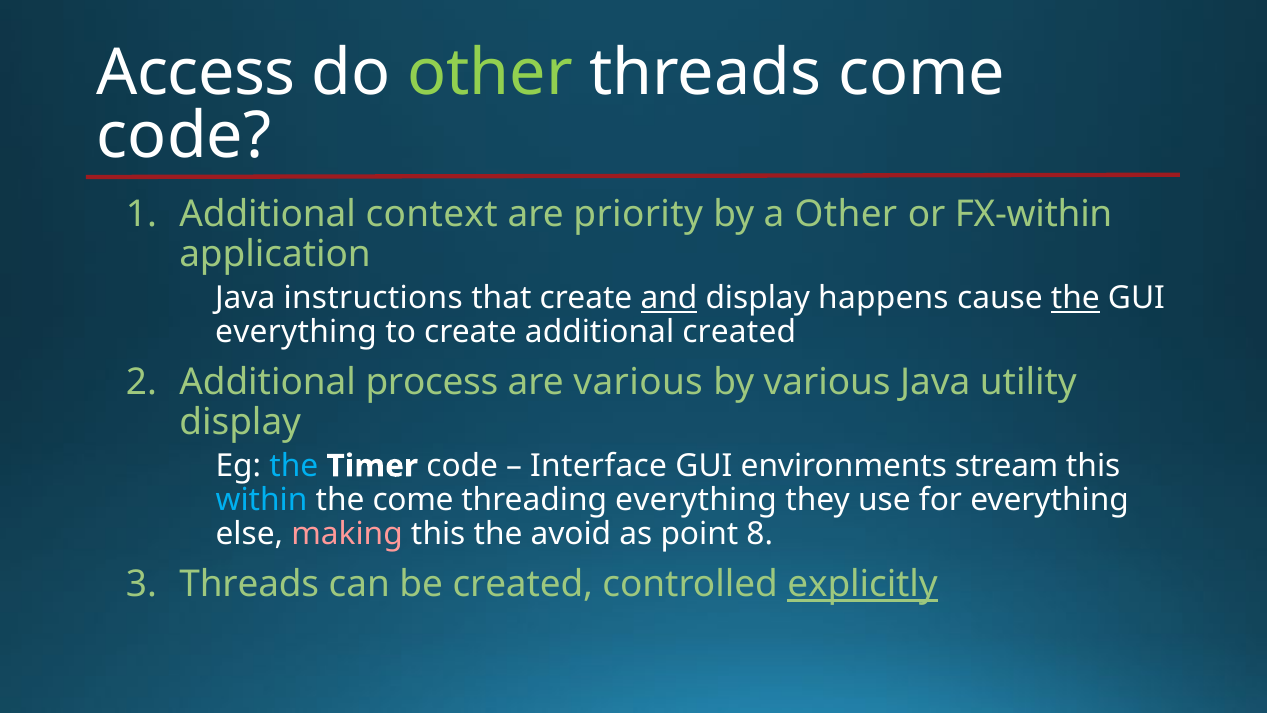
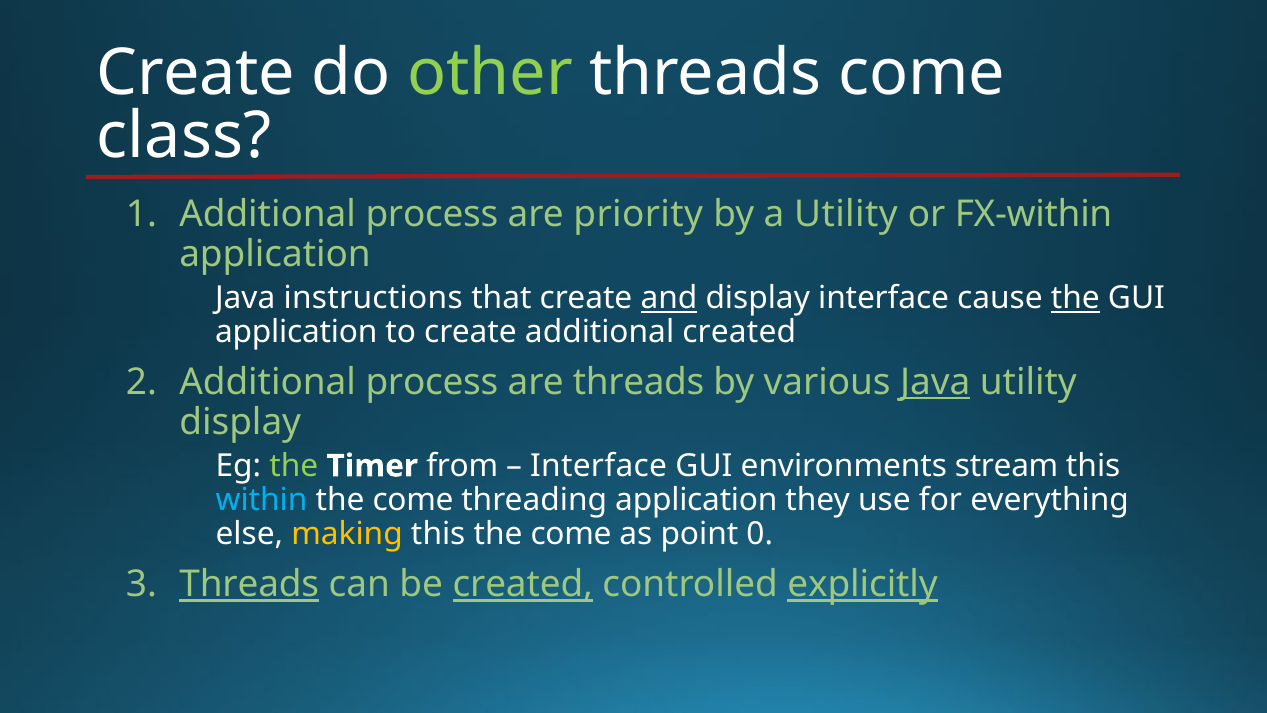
Access: Access -> Create (196, 73)
code: code -> class (184, 136)
1 Additional context: context -> process (432, 214)
a Other: Other -> Utility (846, 214)
display happens: happens -> interface (884, 298)
everything: everything -> application (296, 332)
are various: various -> threads (639, 382)
Java underline: none -> present (935, 382)
the colour: light blue -> light green (294, 466)
Timer code: code -> from (462, 466)
threading everything: everything -> application (696, 500)
making colour: pink -> yellow (347, 534)
this the avoid: avoid -> come (571, 534)
8: 8 -> 0 (760, 534)
Threads underline: none -> present (249, 584)
created underline: none -> present (523, 584)
